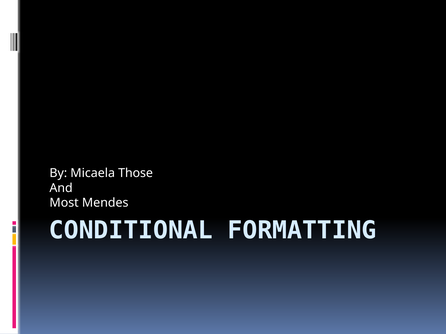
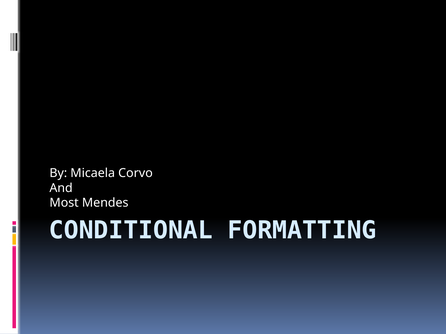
Those: Those -> Corvo (135, 173)
